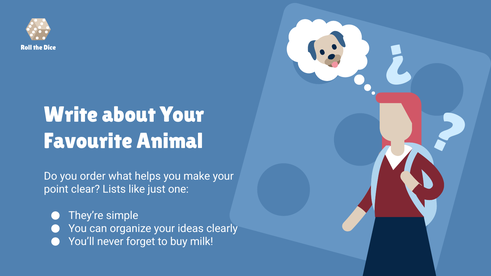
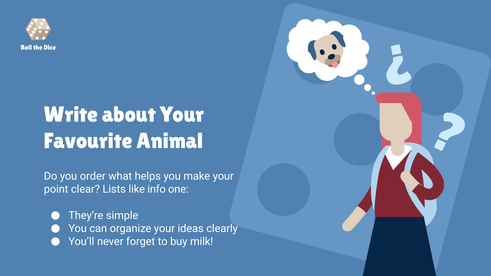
just: just -> info (157, 189)
